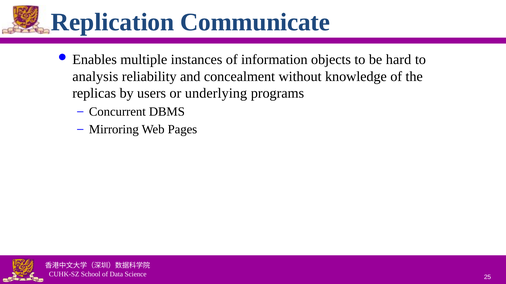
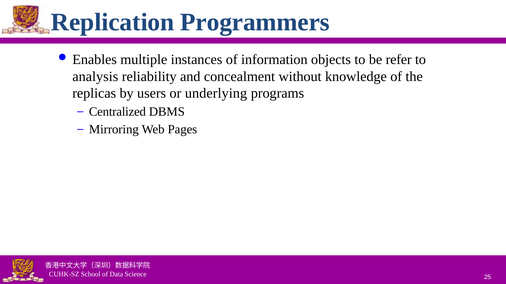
Communicate: Communicate -> Programmers (255, 22)
hard: hard -> refer (399, 60)
Concurrent: Concurrent -> Centralized (117, 112)
